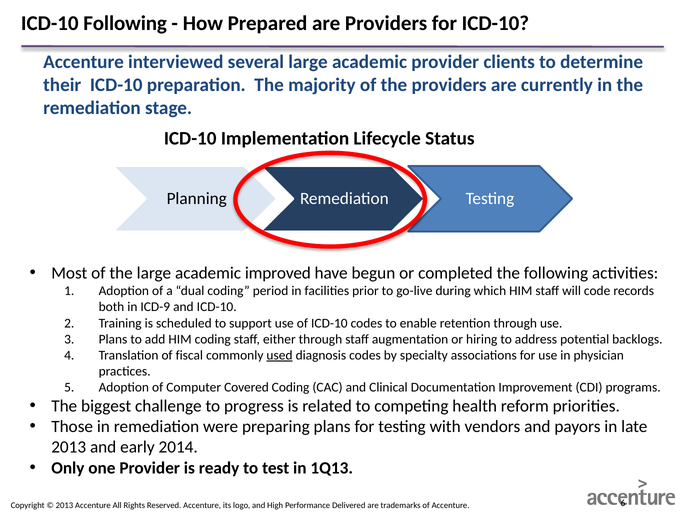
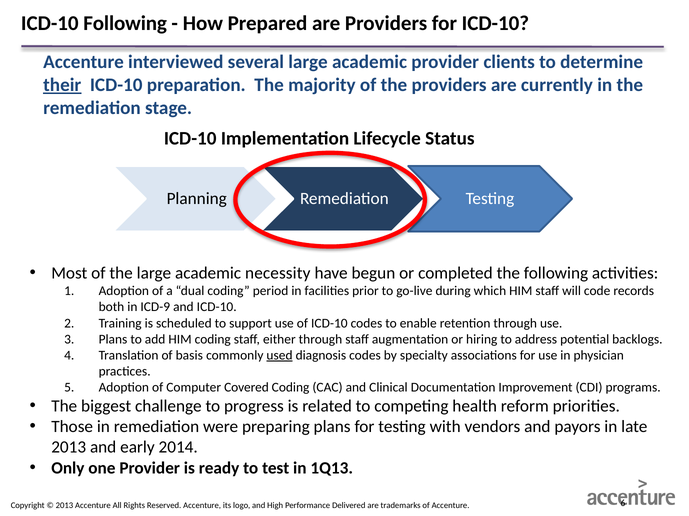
their underline: none -> present (62, 85)
improved: improved -> necessity (278, 273)
fiscal: fiscal -> basis (189, 356)
